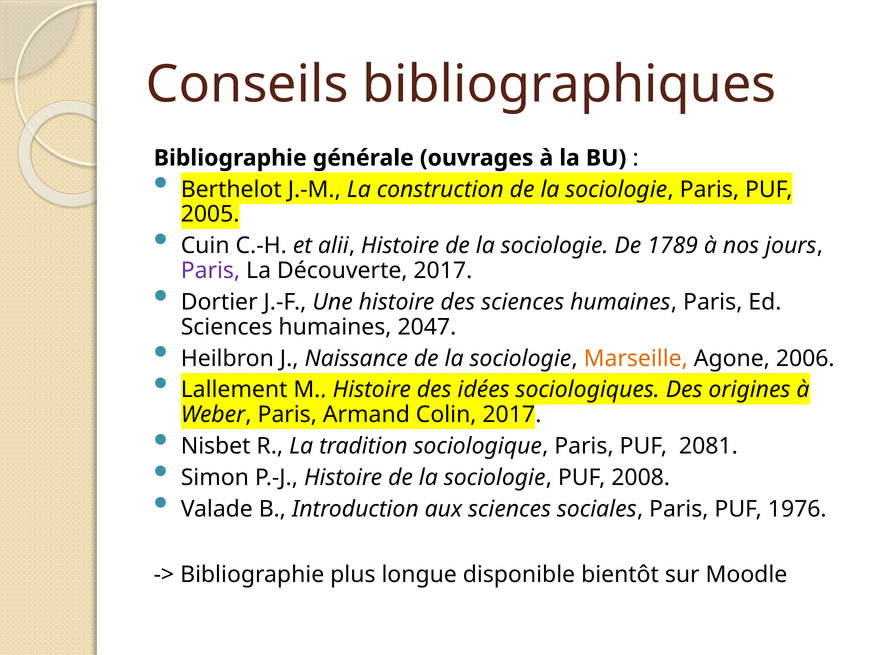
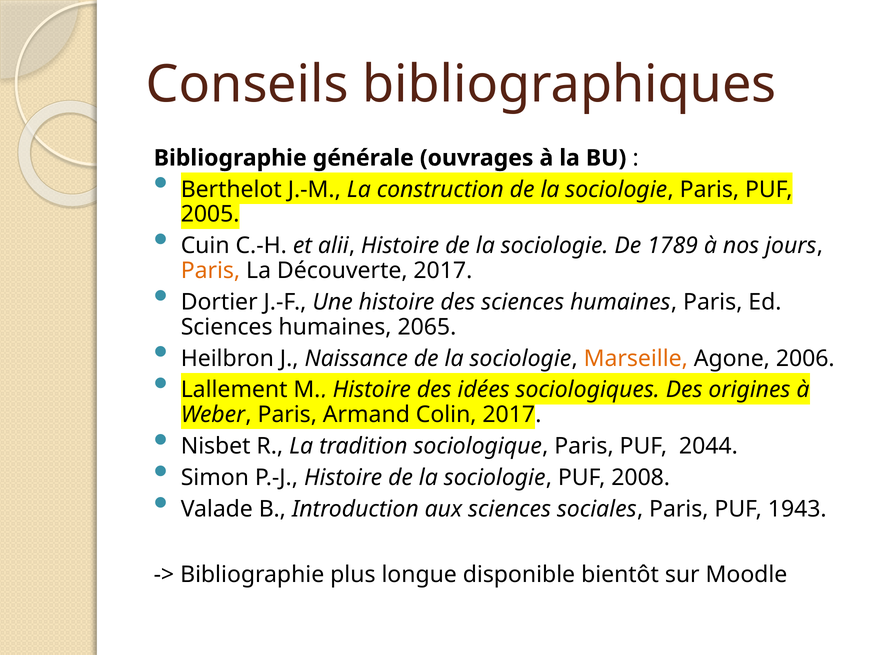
Paris colour: purple -> orange (210, 271)
2047: 2047 -> 2065 (427, 327)
2081: 2081 -> 2044 (708, 446)
1976: 1976 -> 1943 (797, 509)
